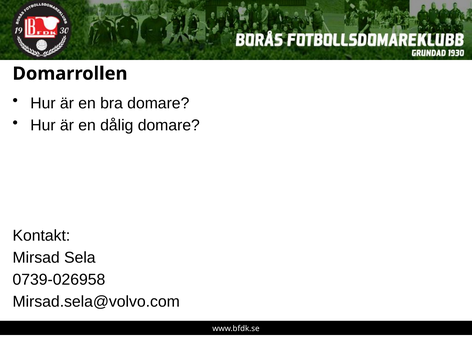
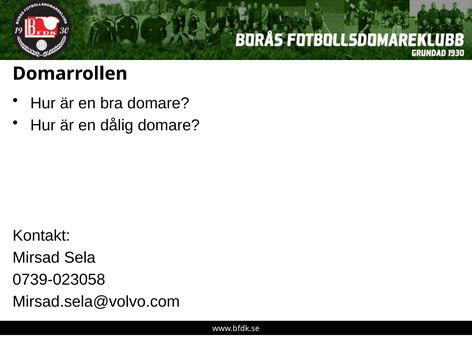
0739-026958: 0739-026958 -> 0739-023058 (59, 280)
